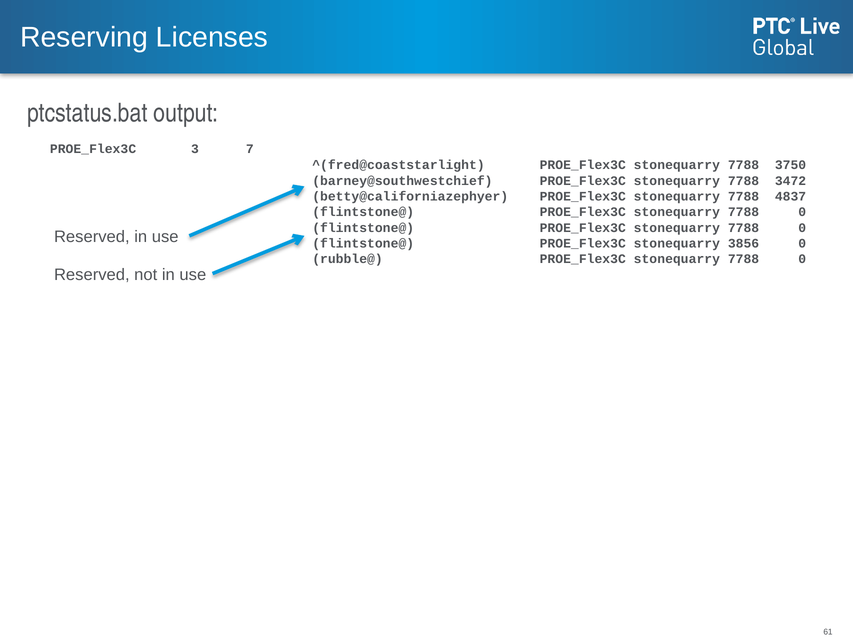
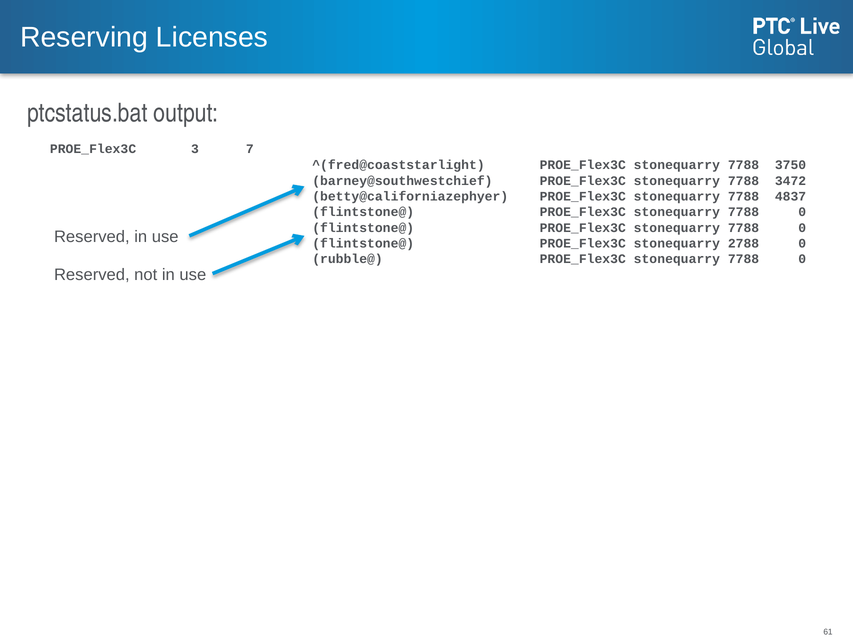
3856: 3856 -> 2788 (744, 243)
